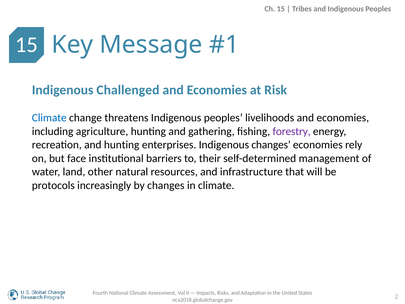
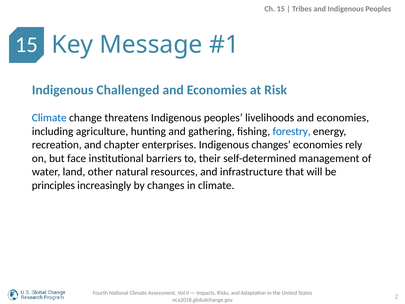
forestry colour: purple -> blue (292, 131)
and hunting: hunting -> chapter (122, 145)
protocols: protocols -> principles (53, 185)
